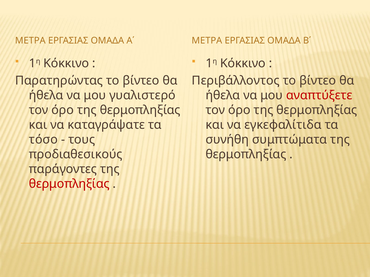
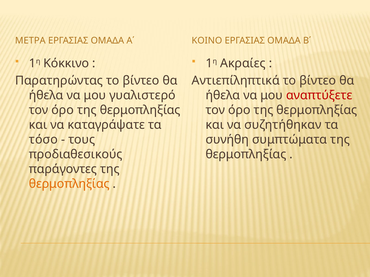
Α΄ ΜΕΤΡΑ: ΜΕΤΡΑ -> ΚΟΙΝΟ (207, 41)
Κόκκινο: Κόκκινο -> Ακραίες (243, 63)
Περιβάλλοντος: Περιβάλλοντος -> Αντιεπίληπτικά (236, 81)
εγκεφαλίτιδα: εγκεφαλίτιδα -> συζητήθηκαν (283, 125)
θερμοπληξίας colour: red -> orange (69, 184)
